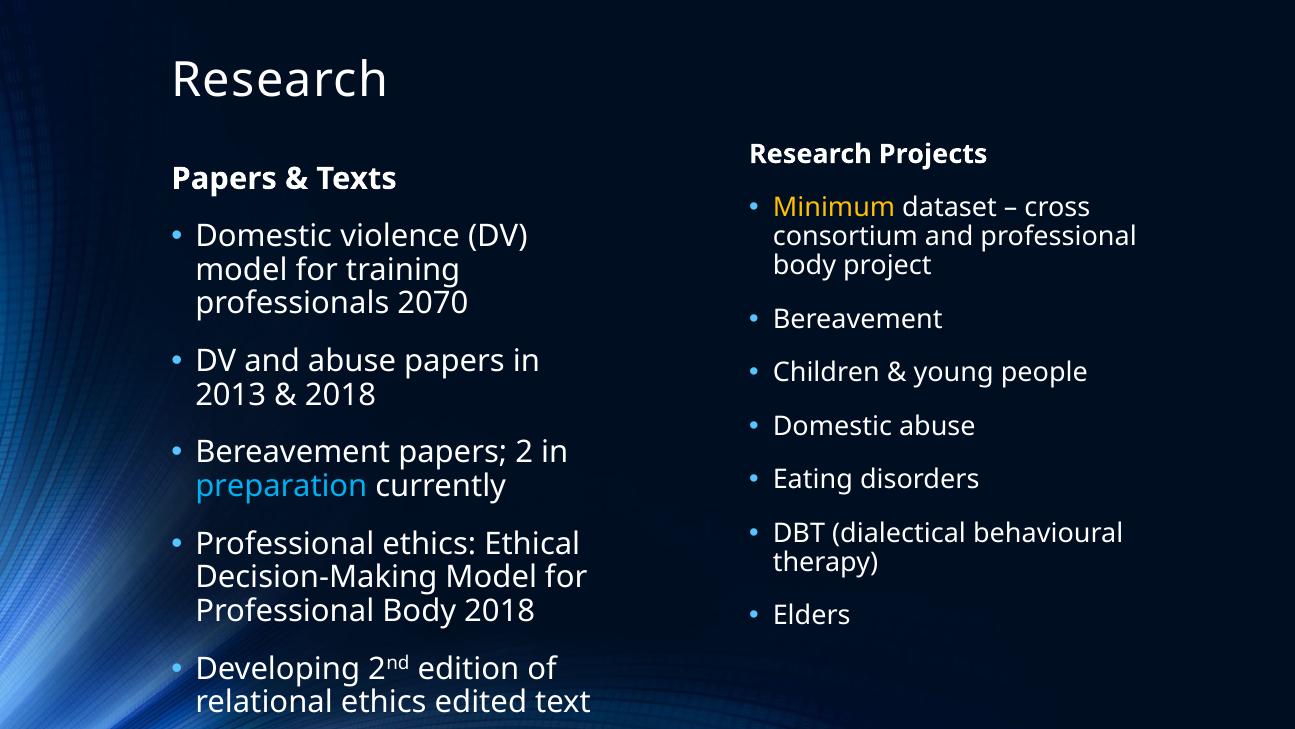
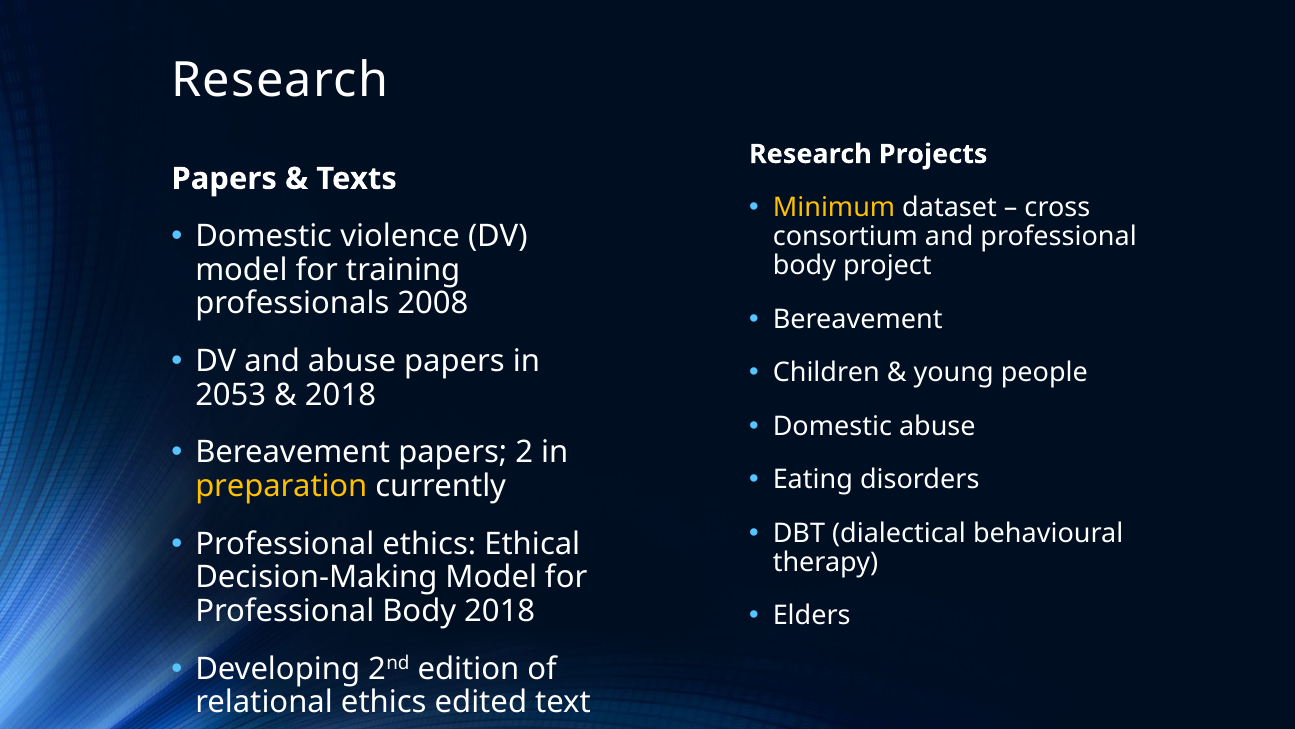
2070: 2070 -> 2008 (433, 303)
2013: 2013 -> 2053 (231, 395)
preparation colour: light blue -> yellow (281, 486)
